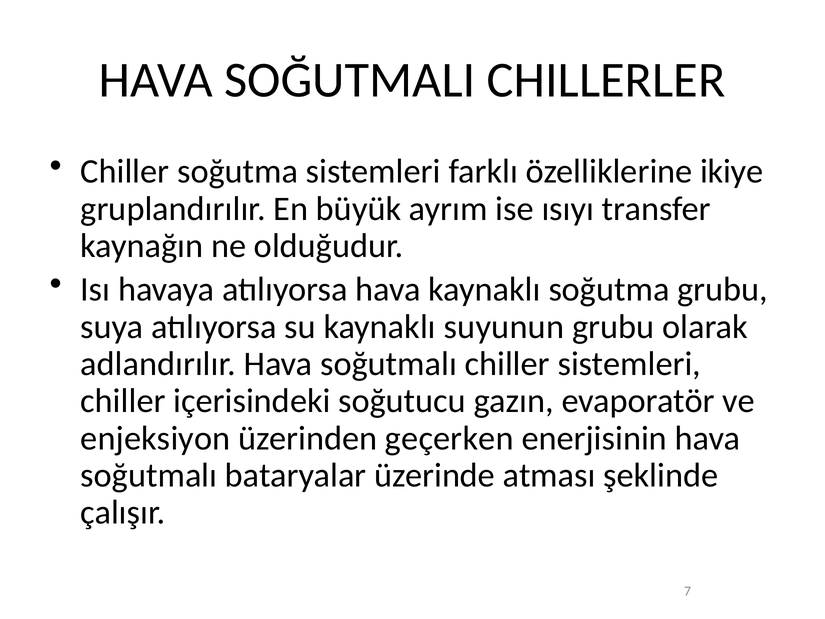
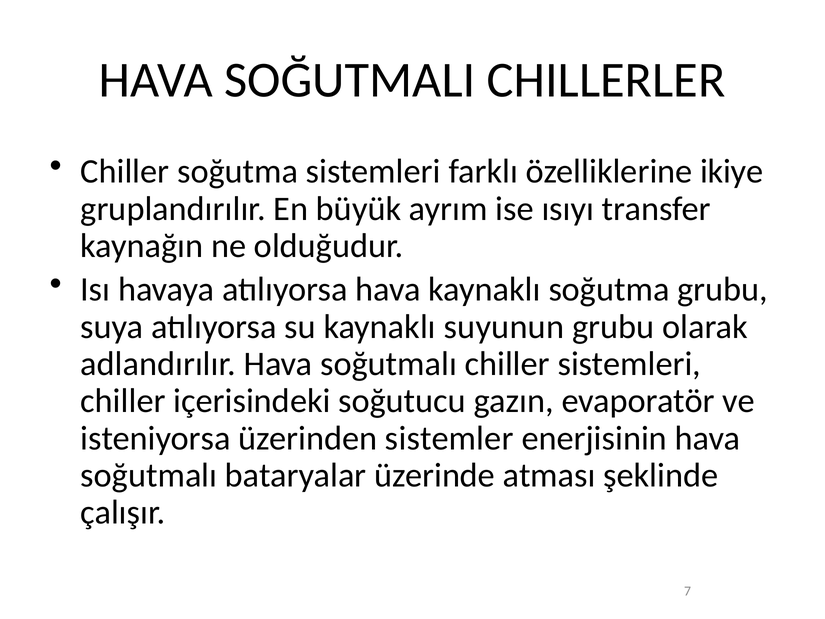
enjeksiyon: enjeksiyon -> isteniyorsa (156, 438)
geçerken: geçerken -> sistemler (449, 438)
